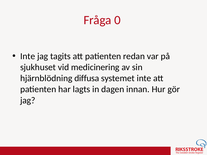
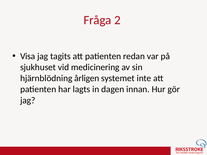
0: 0 -> 2 (117, 20)
Inte: Inte -> Visa (28, 56)
diffusa: diffusa -> årligen (87, 78)
